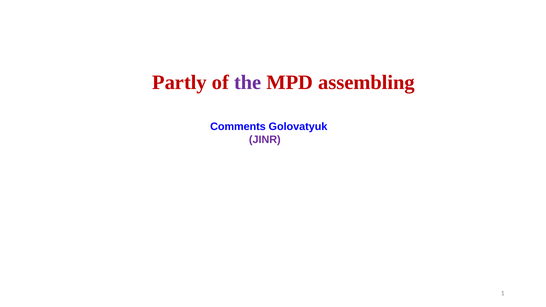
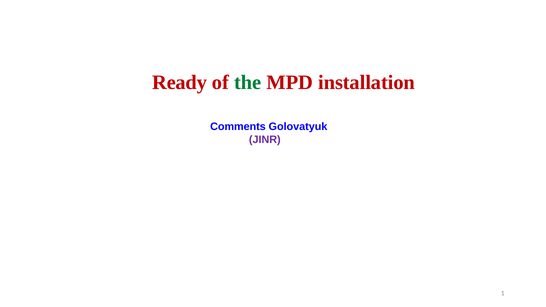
Partly: Partly -> Ready (180, 83)
the colour: purple -> green (248, 83)
assembling: assembling -> installation (367, 83)
